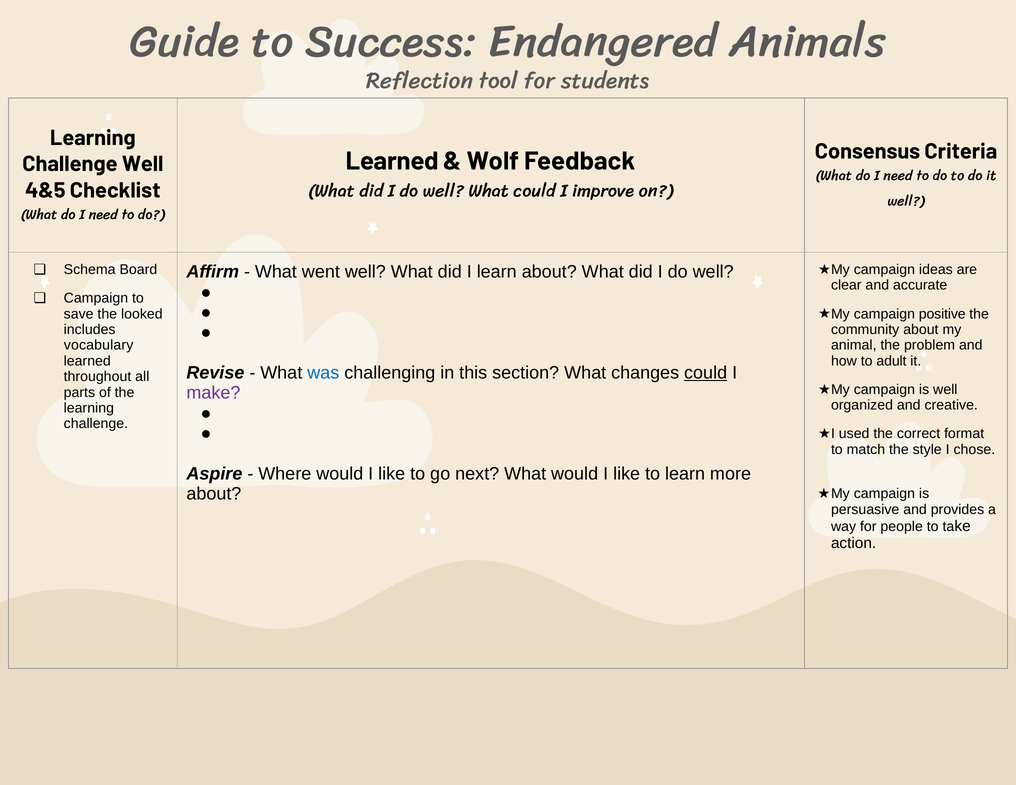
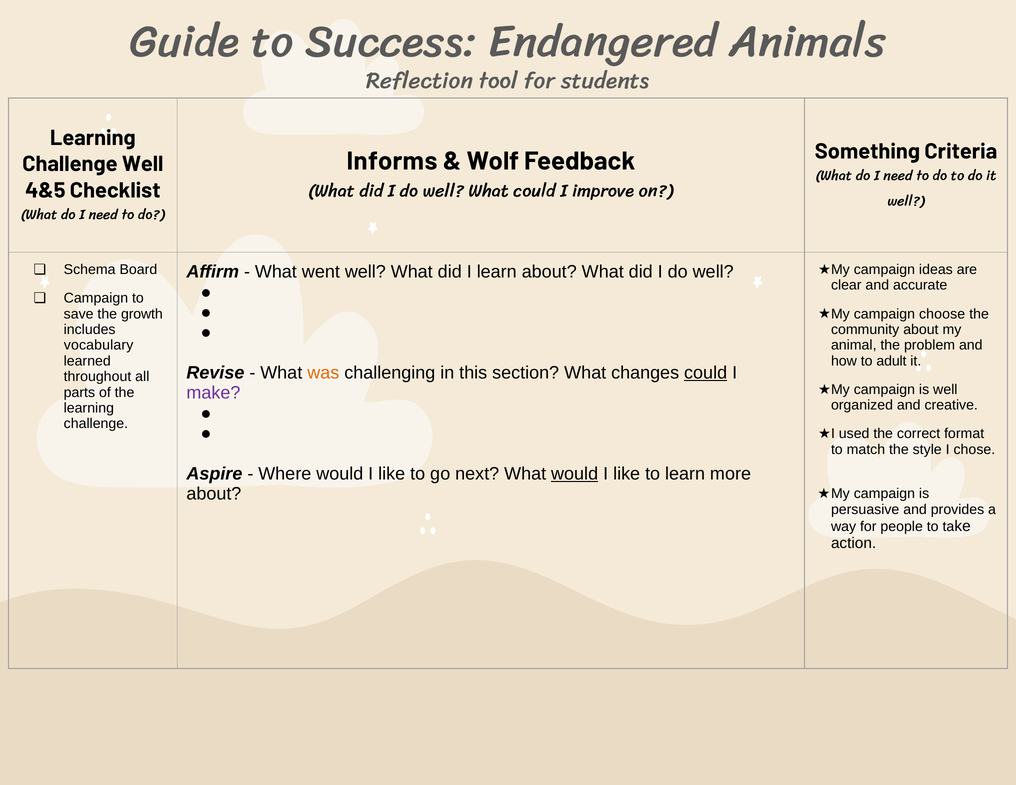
Consensus: Consensus -> Something (867, 152)
Learned: Learned -> Informs (392, 161)
looked: looked -> growth (142, 314)
positive: positive -> choose (942, 314)
was colour: blue -> orange (323, 373)
would underline: none -> present (575, 474)
